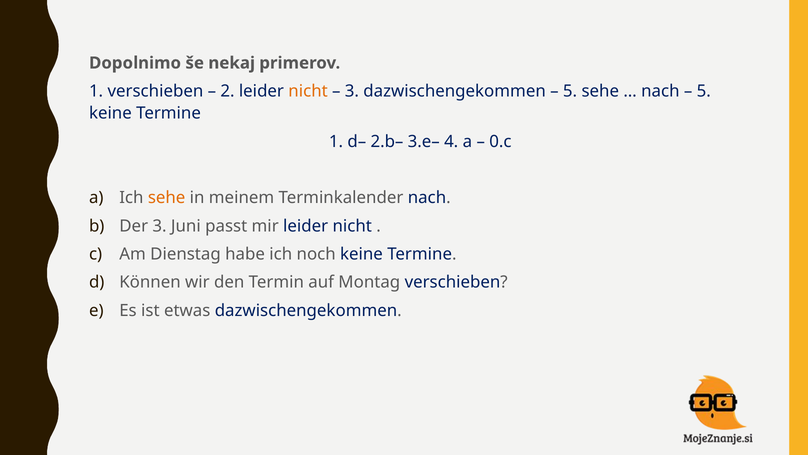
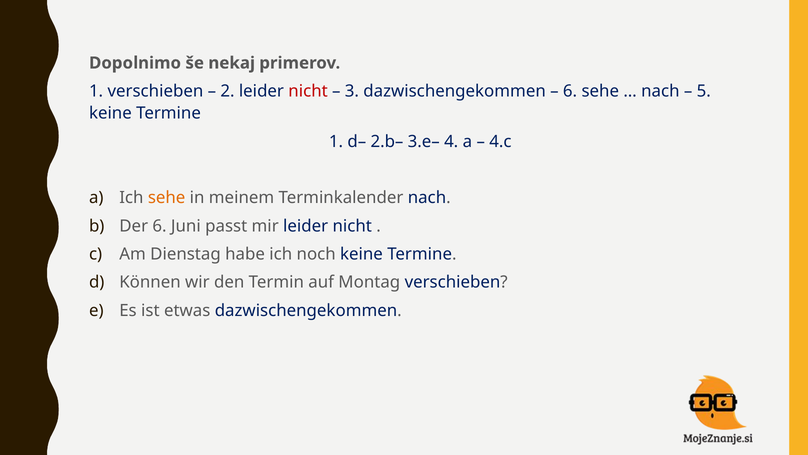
nicht colour: orange -> red (308, 91)
5: 5 -> 6 (570, 91)
0.c: 0.c -> 4.c (500, 141)
Der 3: 3 -> 6 (160, 226)
